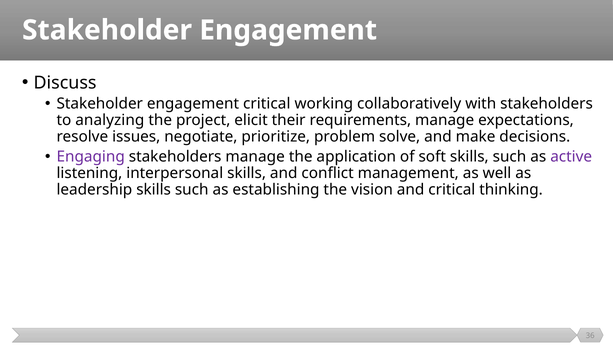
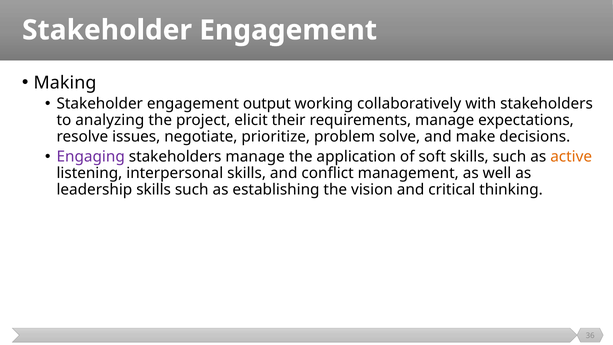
Discuss: Discuss -> Making (65, 83)
engagement critical: critical -> output (267, 104)
active colour: purple -> orange (571, 157)
